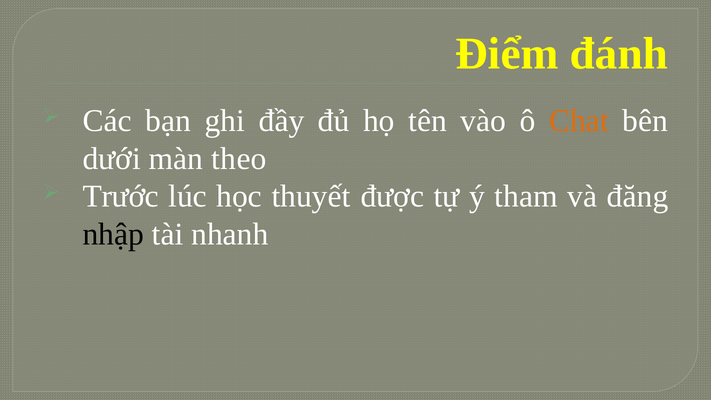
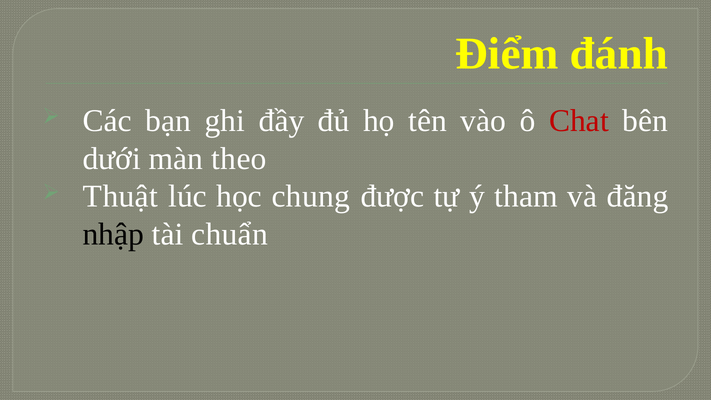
Chat colour: orange -> red (579, 121)
Trước: Trước -> Thuật (120, 197)
thuyết: thuyết -> chung (311, 197)
nhanh: nhanh -> chuẩn (230, 234)
